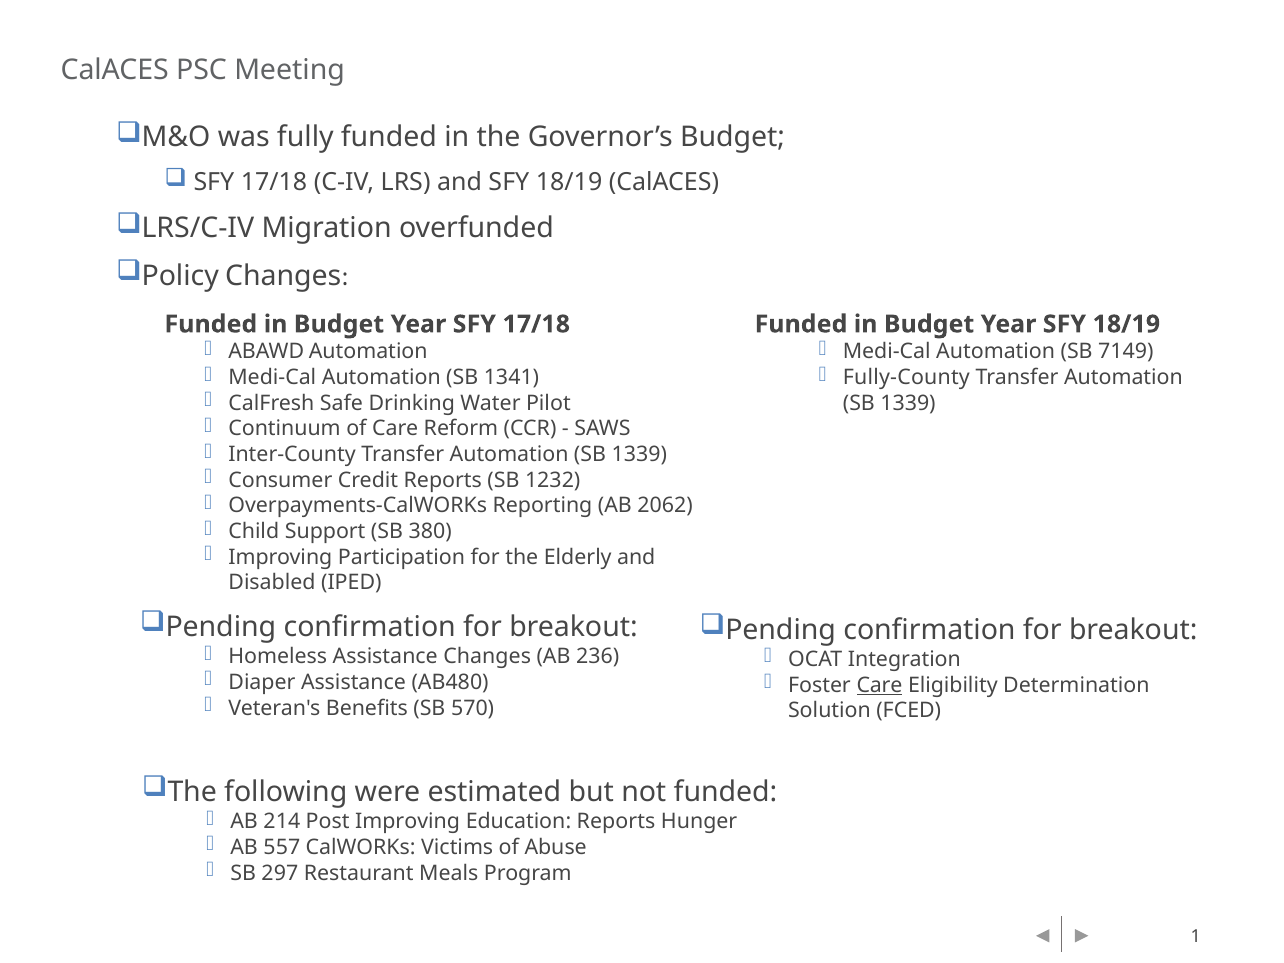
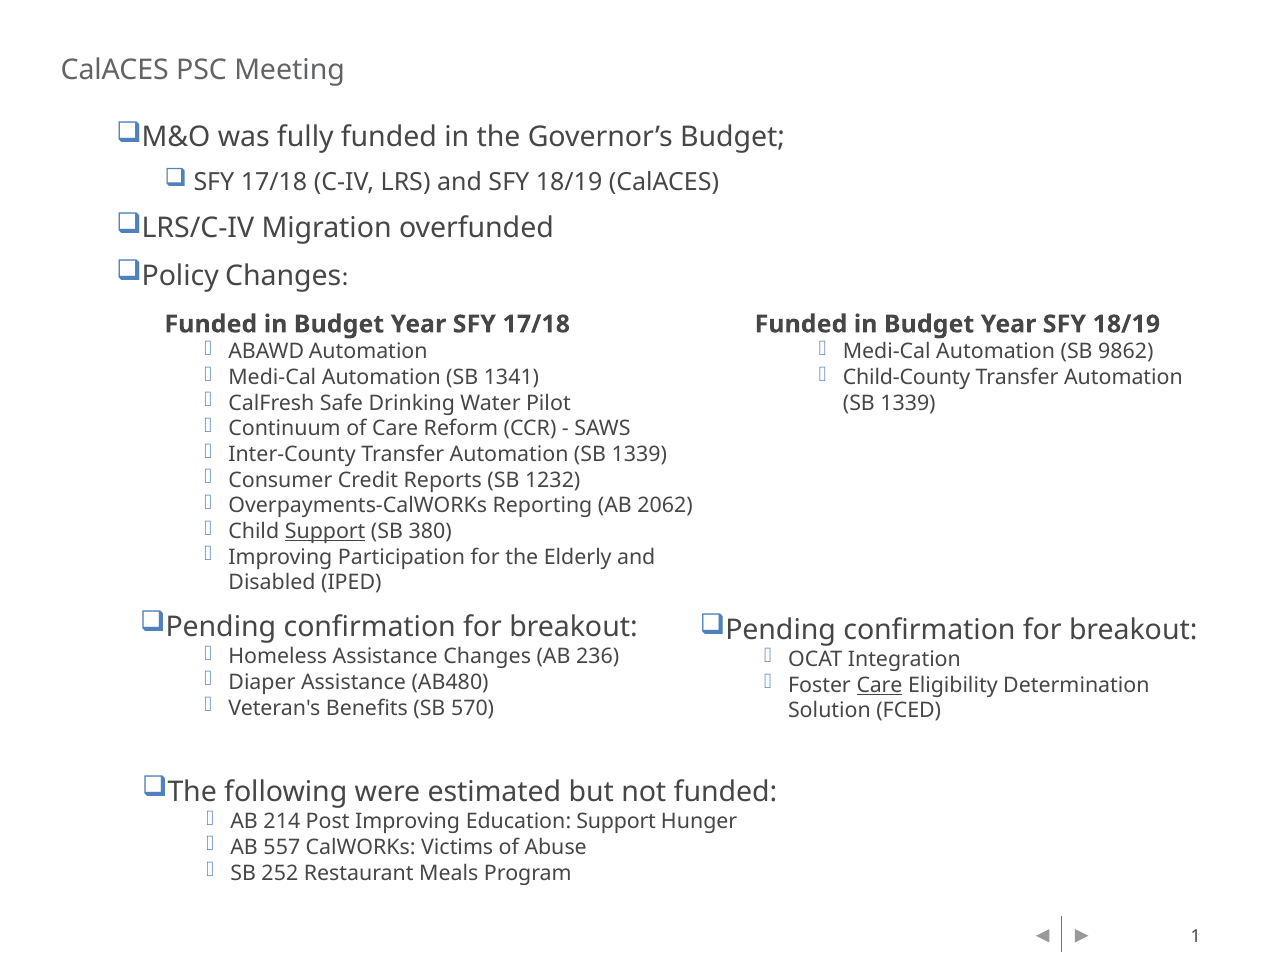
7149: 7149 -> 9862 (1126, 352)
Fully-County: Fully-County -> Child-County (907, 377)
Support underline: none -> present (325, 532)
Education Reports: Reports -> Support (616, 822)
297: 297 -> 252 (280, 873)
